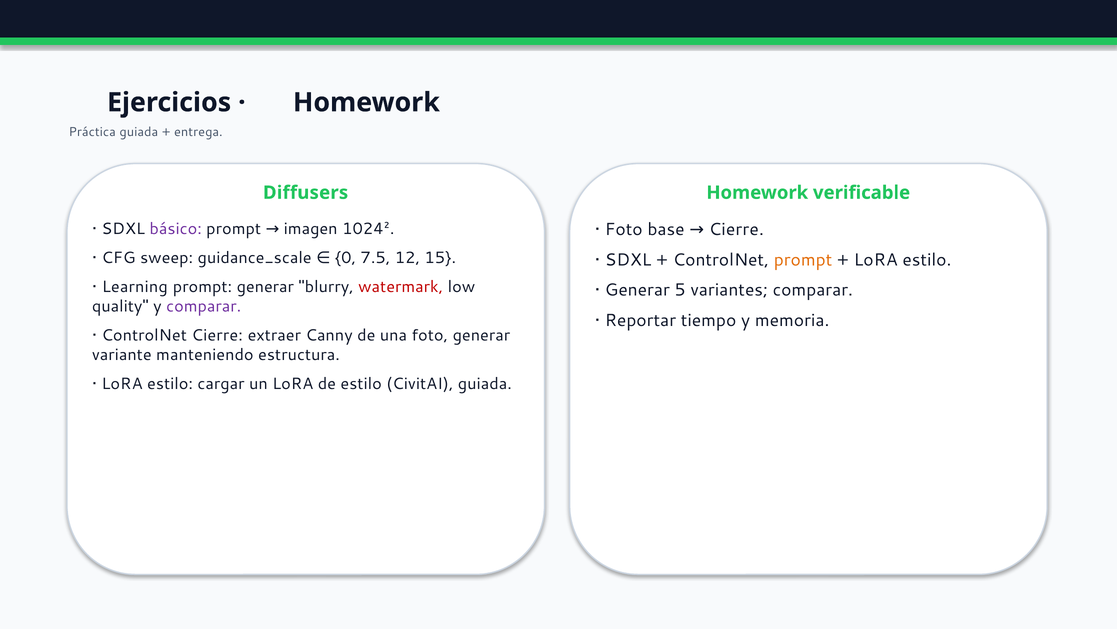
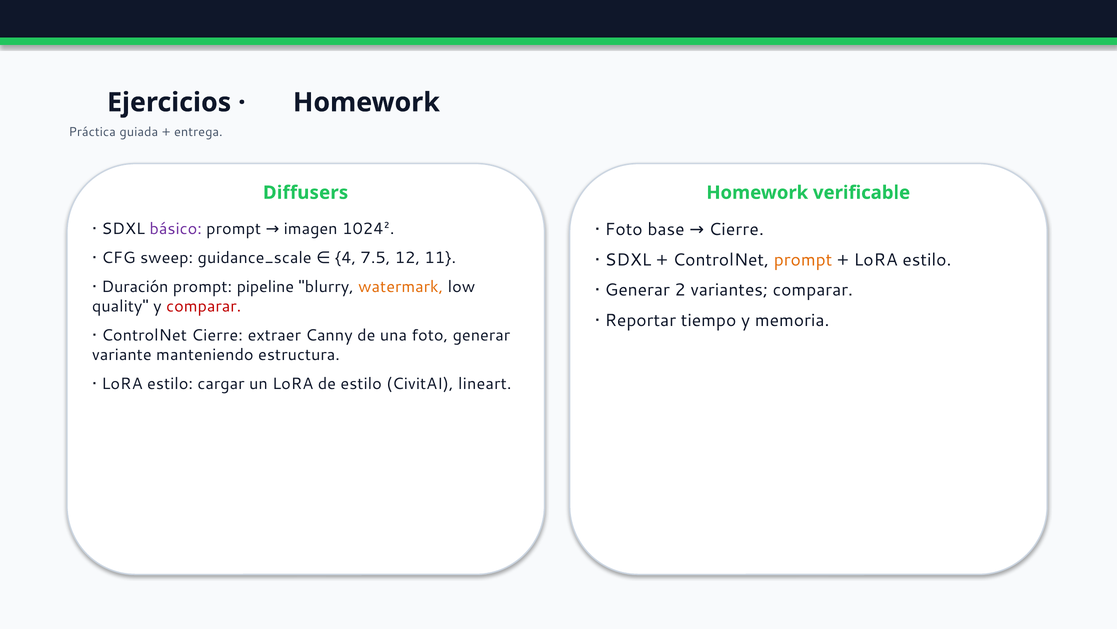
0: 0 -> 4 (345, 258)
15: 15 -> 11 (440, 258)
Learning: Learning -> Duración (135, 286)
prompt generar: generar -> pipeline (265, 286)
watermark colour: red -> orange (401, 286)
5: 5 -> 2 (680, 290)
comparar colour: purple -> red (204, 306)
CivitAI guiada: guiada -> lineart (485, 383)
